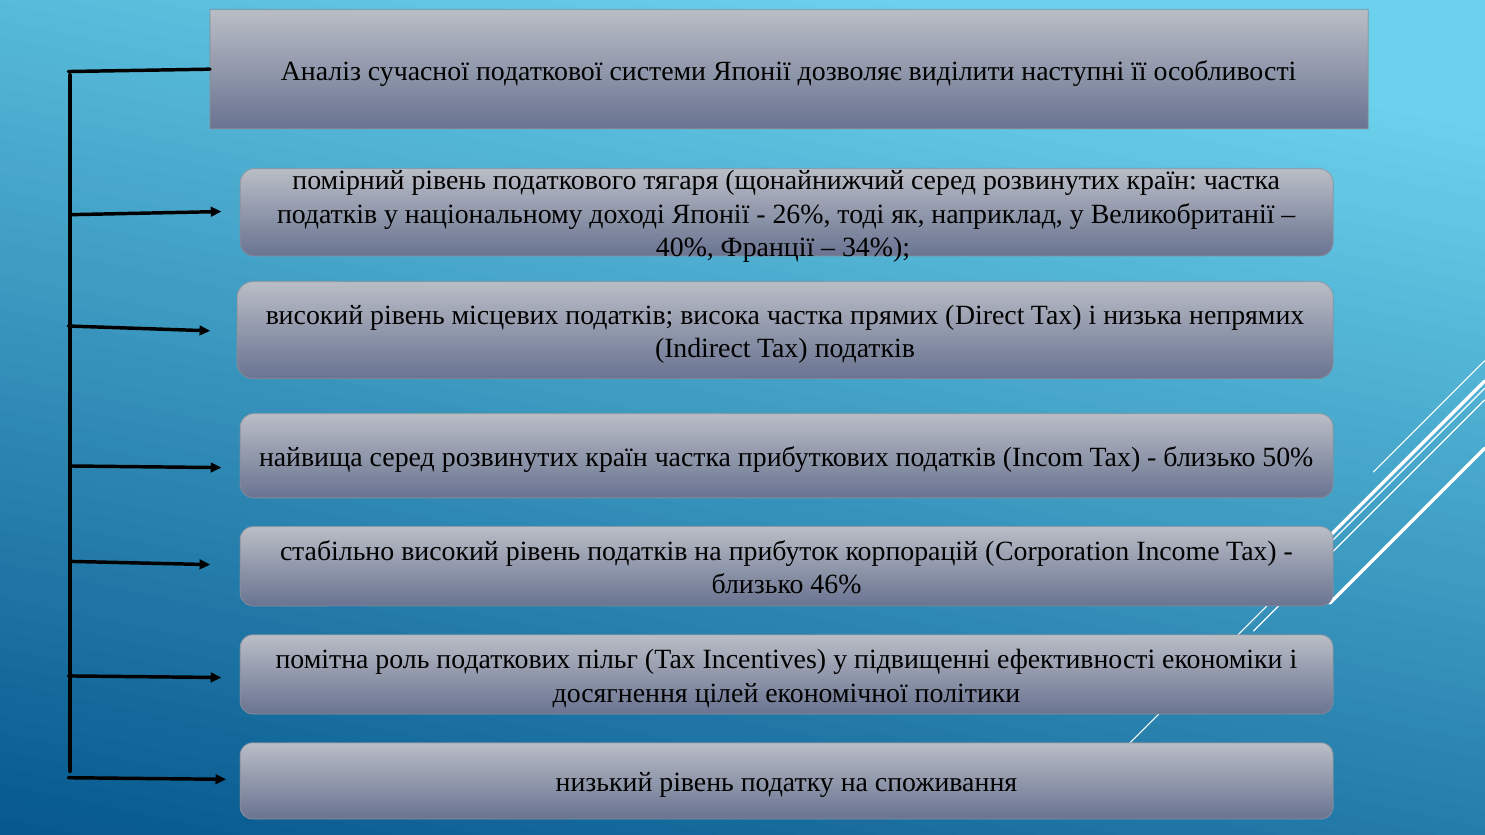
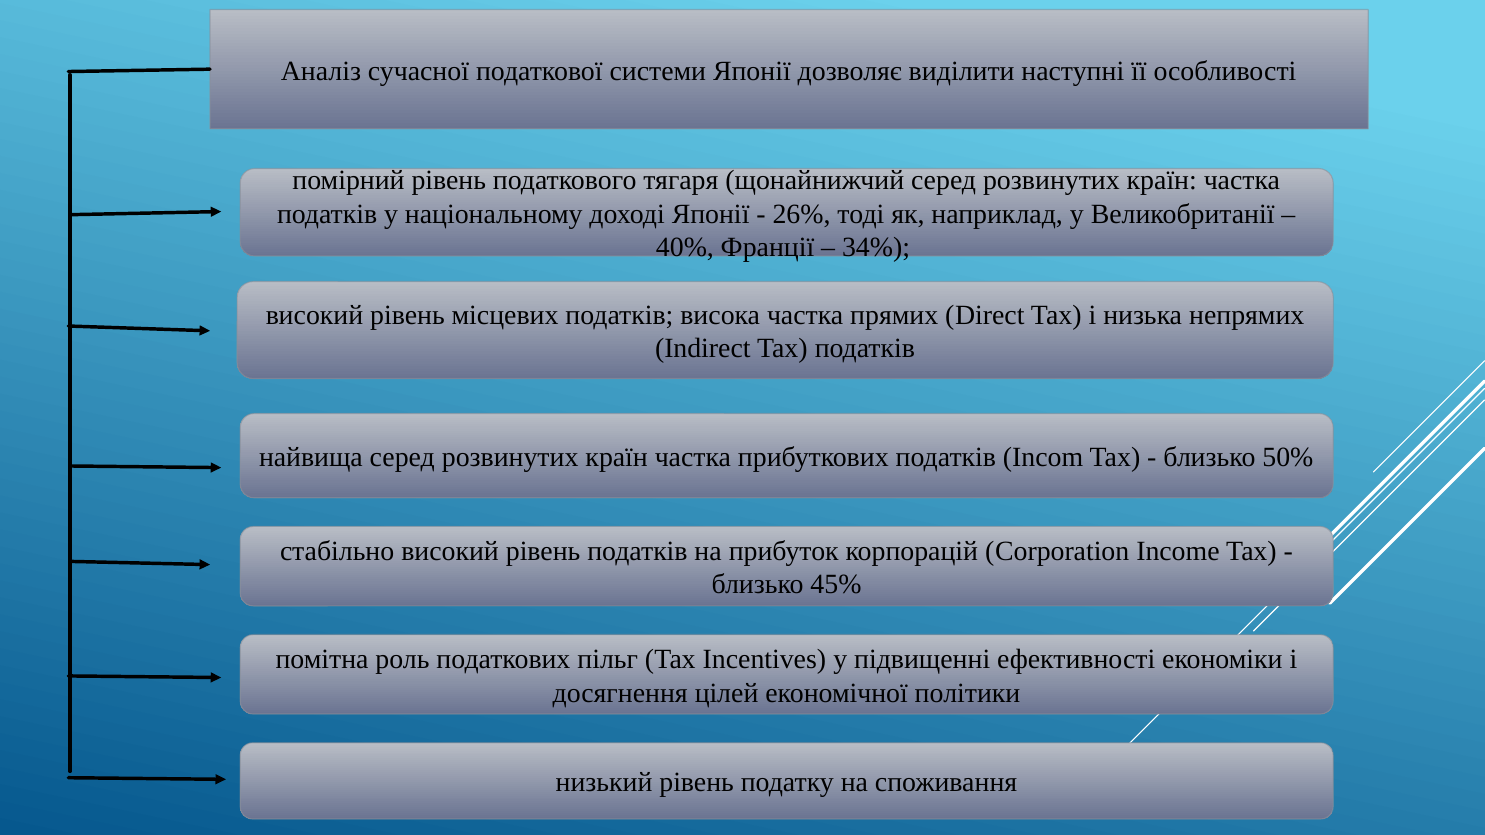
46%: 46% -> 45% (836, 585)
